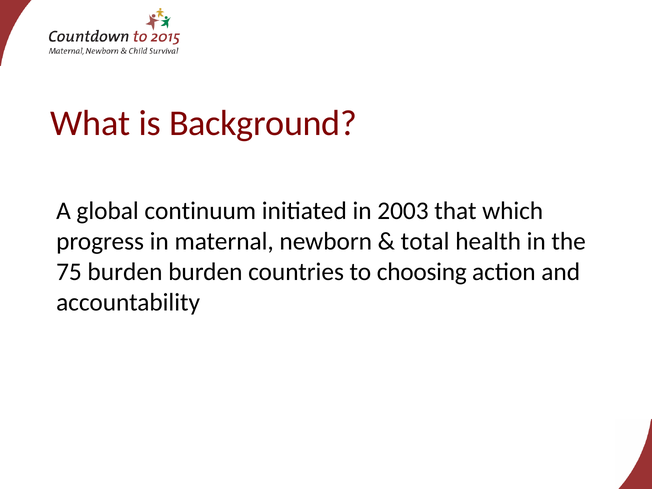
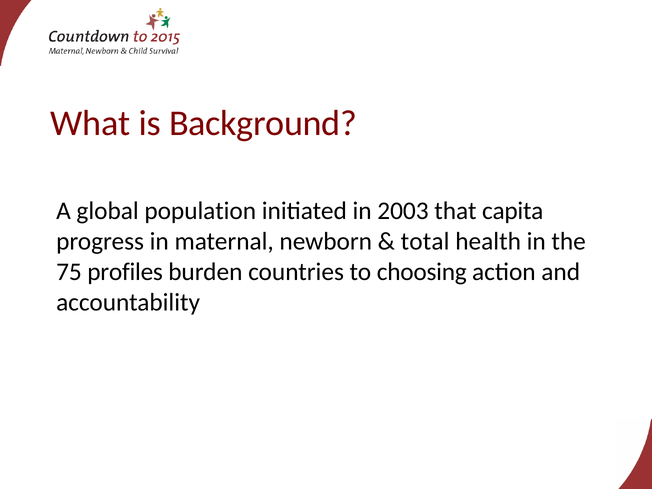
continuum: continuum -> population (200, 211)
which: which -> capita (513, 211)
75 burden: burden -> profiles (125, 272)
